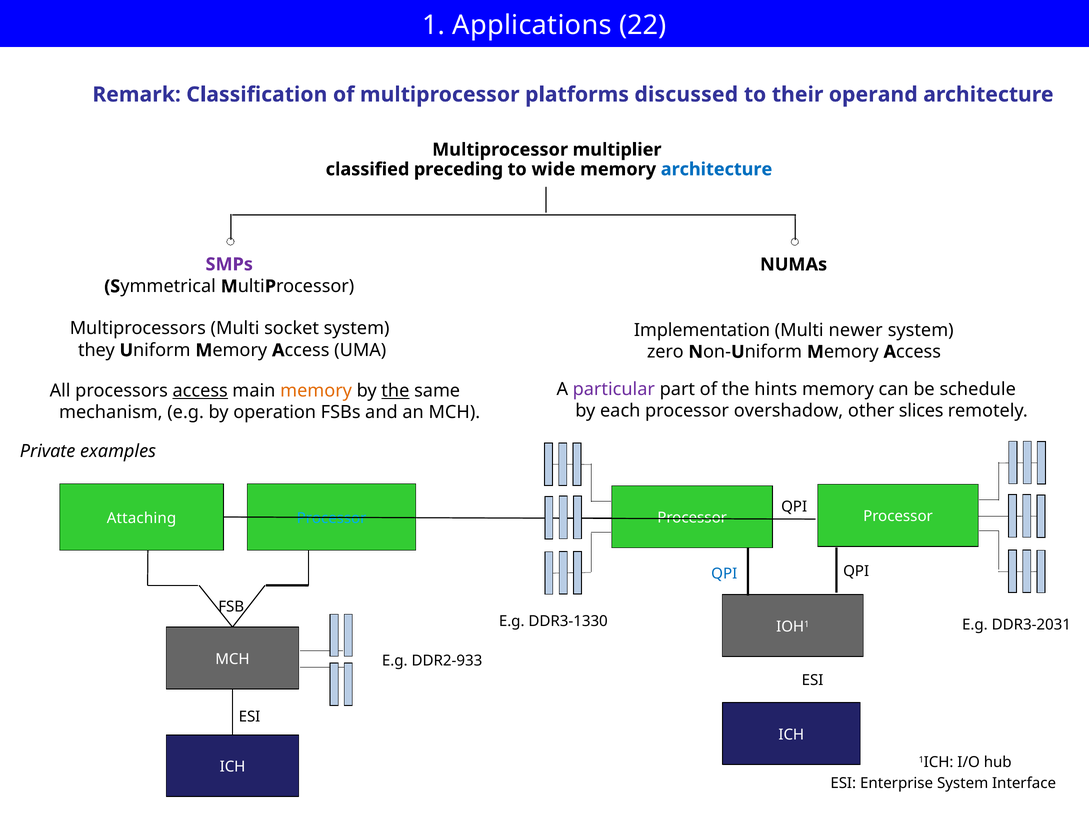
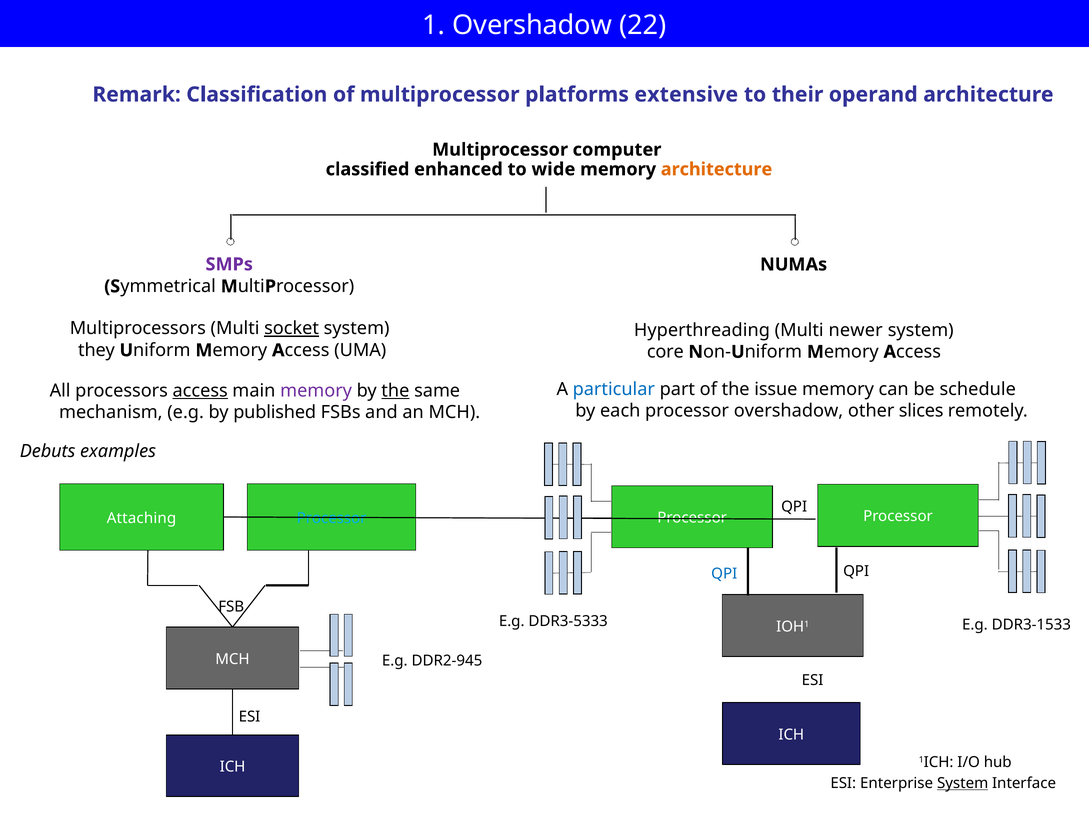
1 Applications: Applications -> Overshadow (532, 25)
discussed: discussed -> extensive (686, 95)
multiplier: multiplier -> computer (617, 150)
preceding: preceding -> enhanced (458, 169)
architecture colour: blue -> orange (717, 169)
socket underline: none -> present (292, 328)
Implementation: Implementation -> Hyperthreading (702, 330)
zero: zero -> core (665, 352)
particular colour: purple -> blue (614, 389)
hints: hints -> issue (776, 389)
memory colour: orange -> purple (316, 390)
operation: operation -> published (275, 412)
Private: Private -> Debuts (48, 451)
DDR3-1330: DDR3-1330 -> DDR3-5333 (568, 621)
DDR3-2031: DDR3-2031 -> DDR3-1533 (1031, 624)
DDR2-933: DDR2-933 -> DDR2-945 (447, 661)
System underline: none -> present (963, 783)
